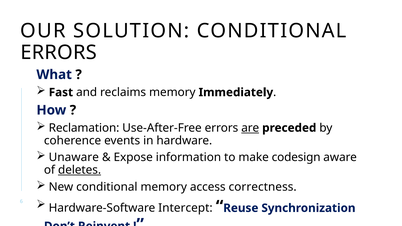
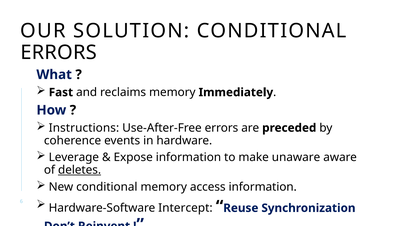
Reclamation: Reclamation -> Instructions (84, 128)
are underline: present -> none (250, 128)
Unaware: Unaware -> Leverage (74, 157)
codesign: codesign -> unaware (296, 157)
access correctness: correctness -> information (263, 187)
